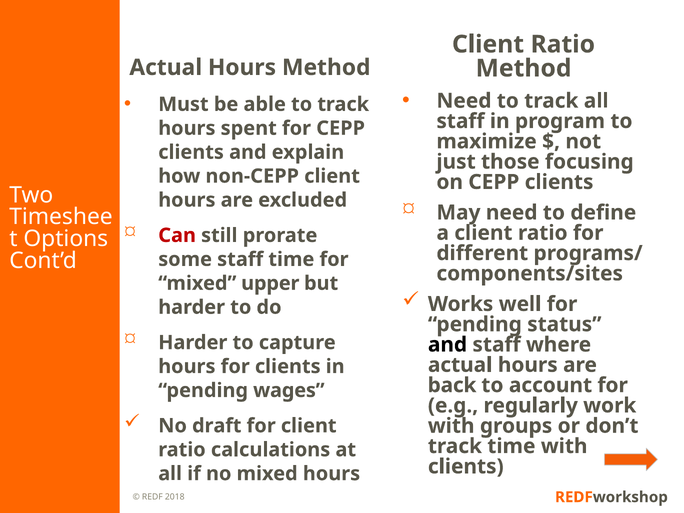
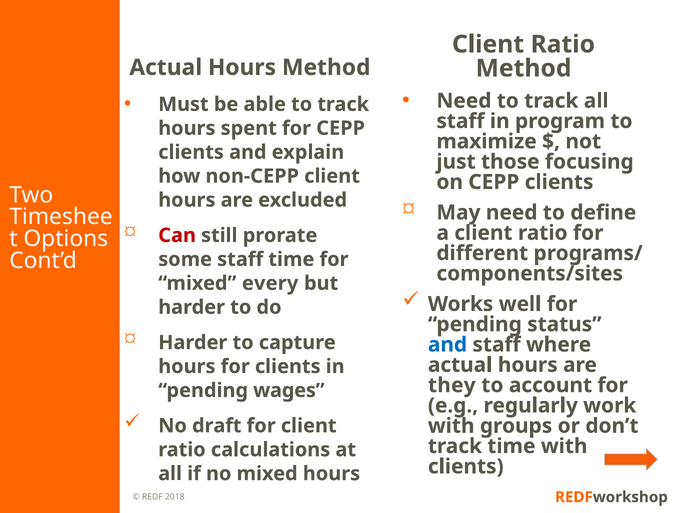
upper: upper -> every (270, 283)
and colour: black -> blue (447, 345)
back: back -> they (452, 385)
